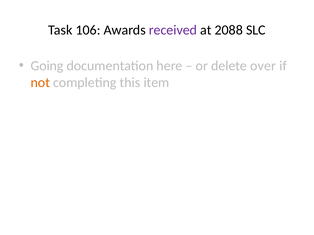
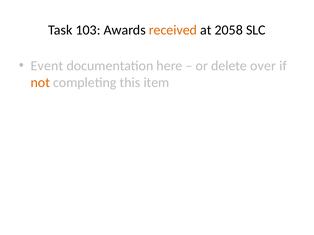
106: 106 -> 103 (88, 30)
received colour: purple -> orange (173, 30)
2088: 2088 -> 2058 (229, 30)
Going: Going -> Event (47, 66)
